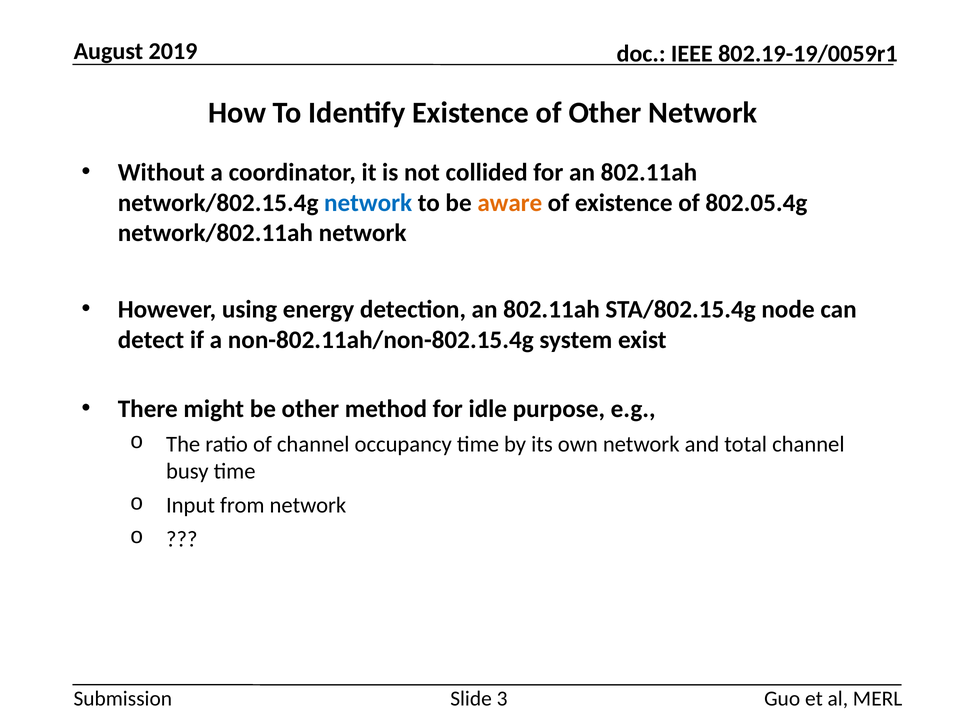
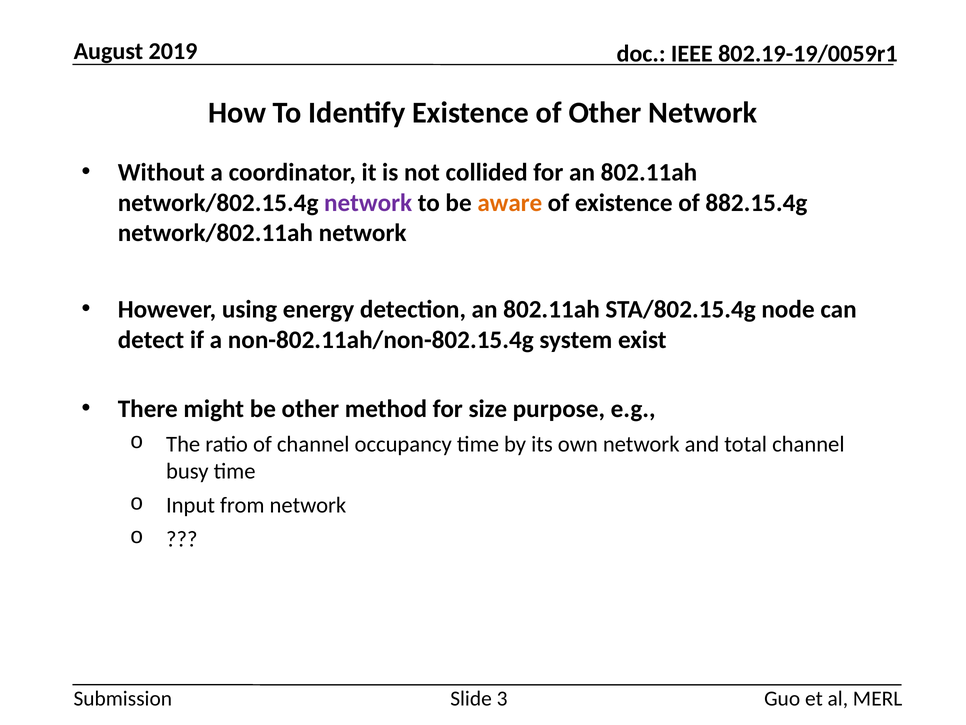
network colour: blue -> purple (368, 203)
802.05.4g: 802.05.4g -> 882.15.4g (756, 203)
idle: idle -> size (488, 409)
